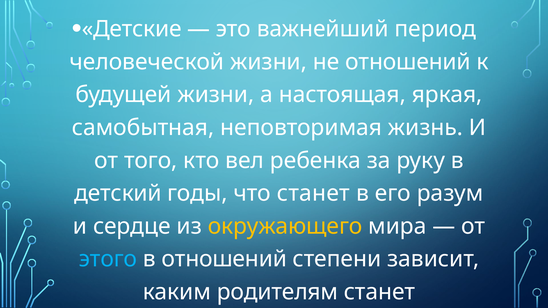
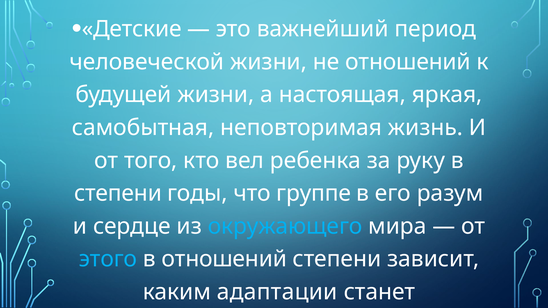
детский: детский -> степени (118, 193)
что станет: станет -> группе (314, 193)
окружающего colour: yellow -> light blue (285, 226)
родителям: родителям -> адаптации (277, 292)
